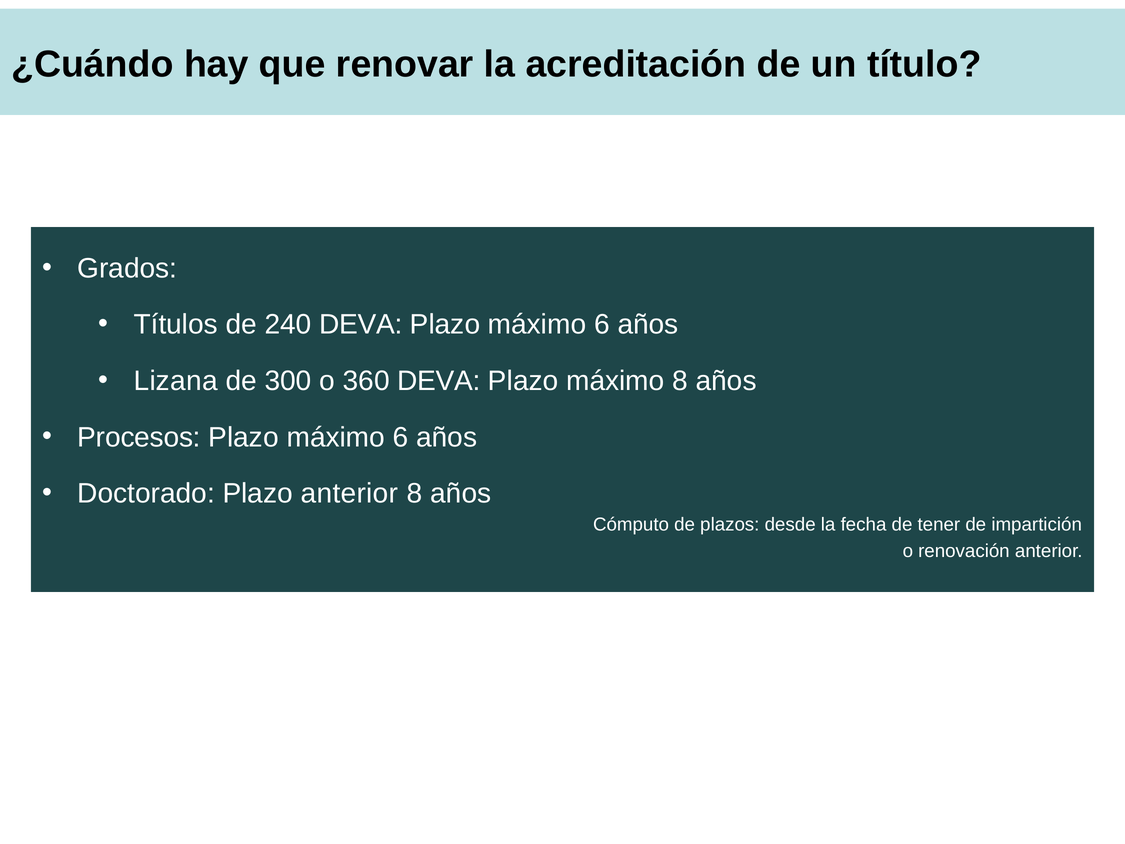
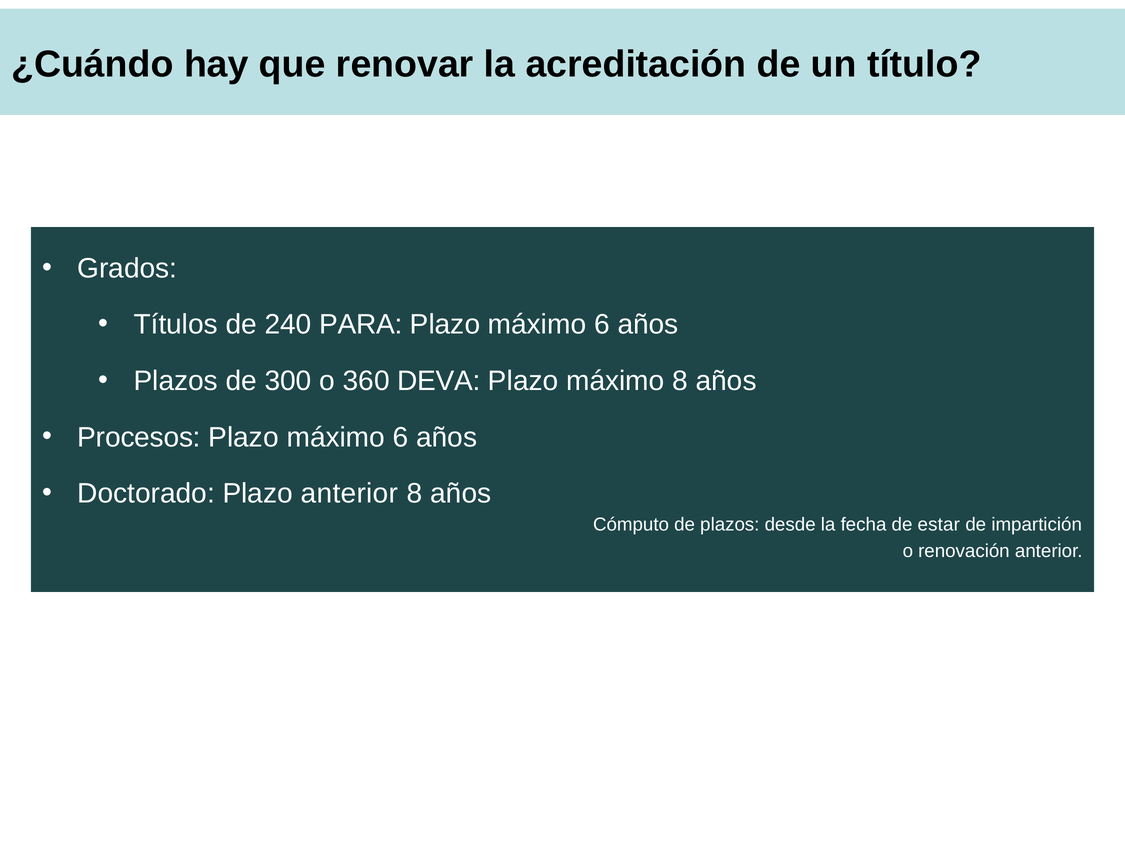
240 DEVA: DEVA -> PARA (361, 325)
Lizana: Lizana -> Plazos (176, 381)
tener: tener -> estar (939, 525)
